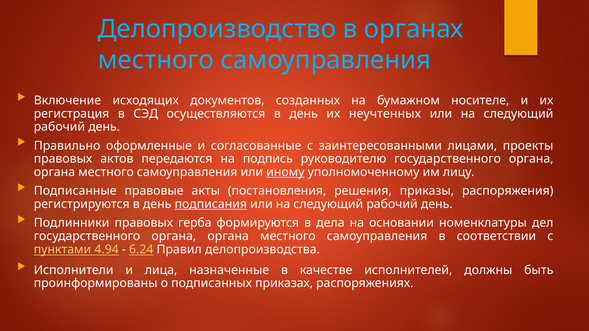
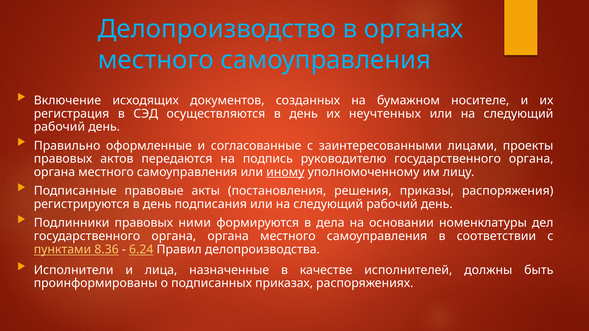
подписания underline: present -> none (211, 204)
герба: герба -> ними (195, 223)
4.94: 4.94 -> 8.36 (107, 250)
